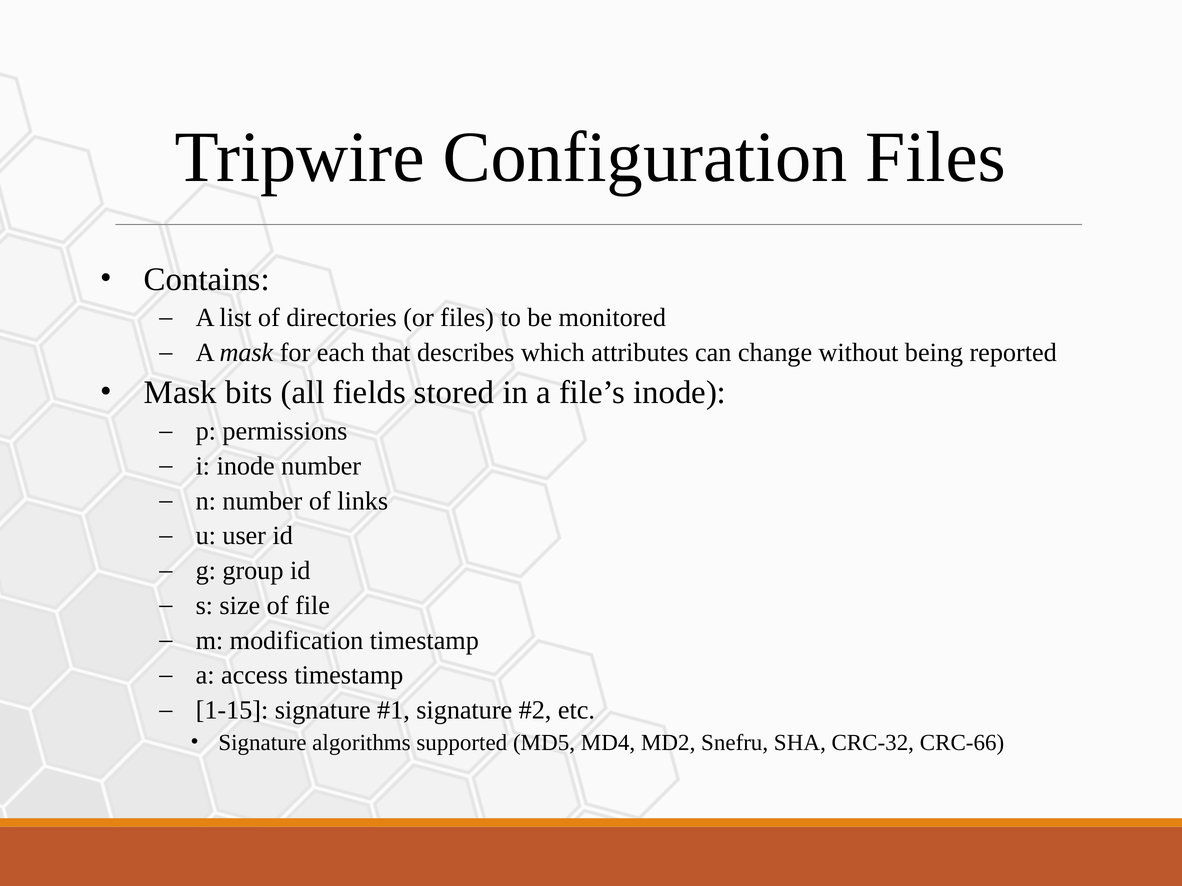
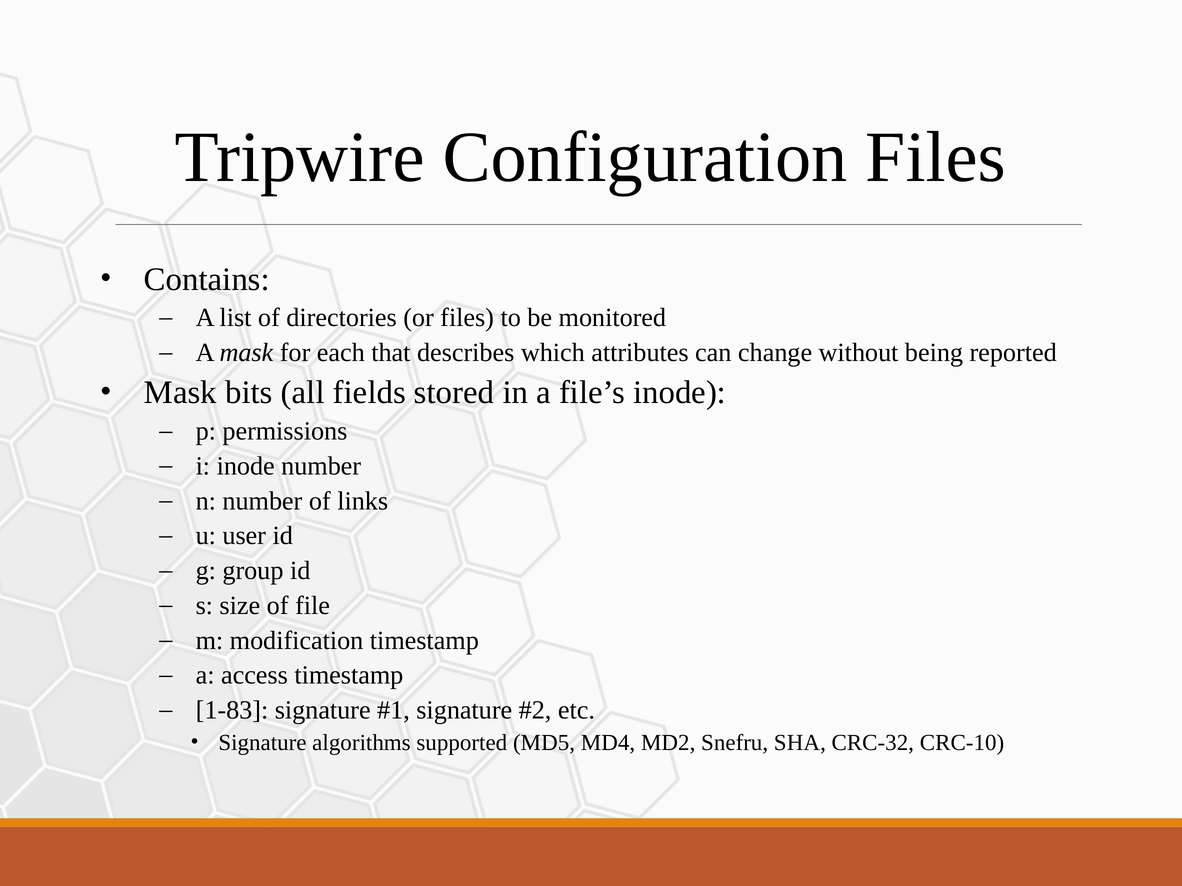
1-15: 1-15 -> 1-83 (232, 711)
CRC-66: CRC-66 -> CRC-10 (962, 743)
